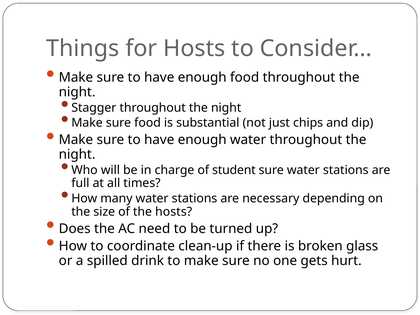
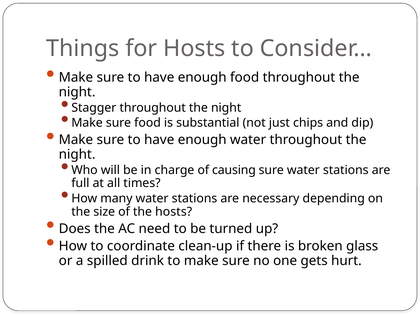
student: student -> causing (234, 170)
